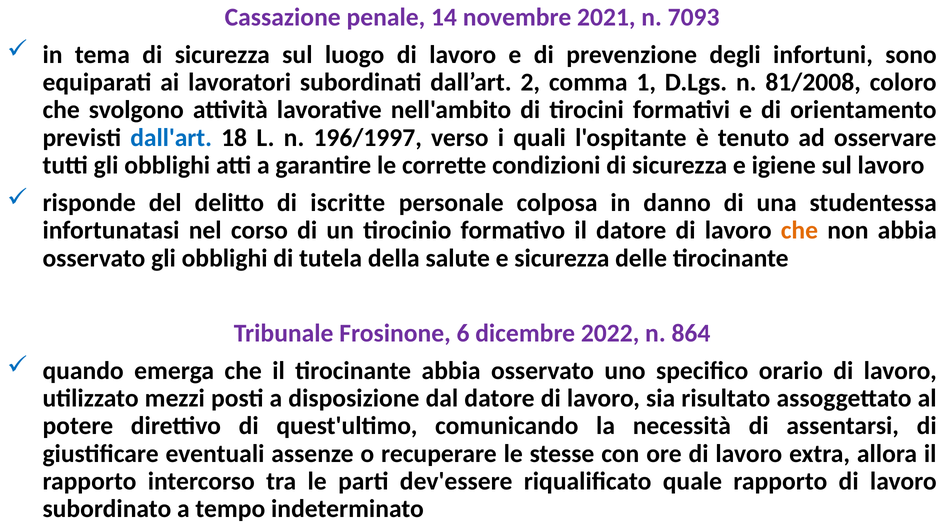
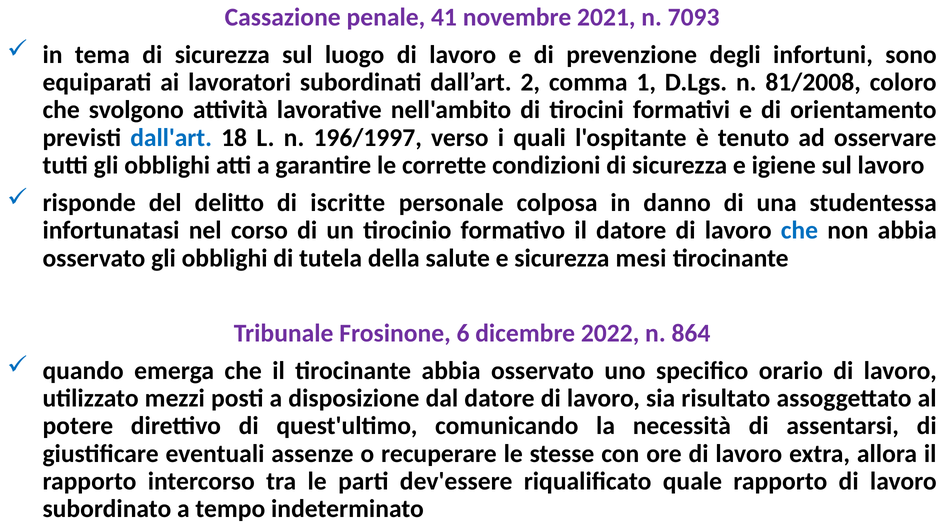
14: 14 -> 41 (444, 17)
che colour: orange -> blue (799, 230)
delle: delle -> mesi (641, 258)
